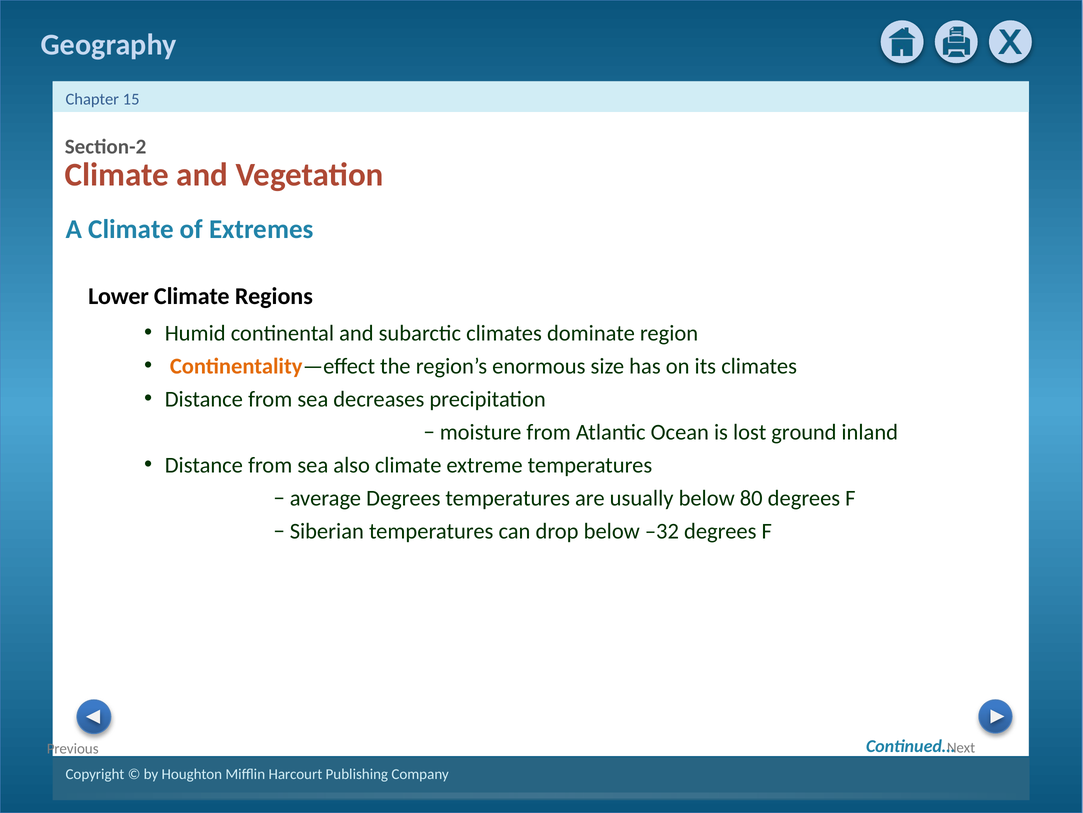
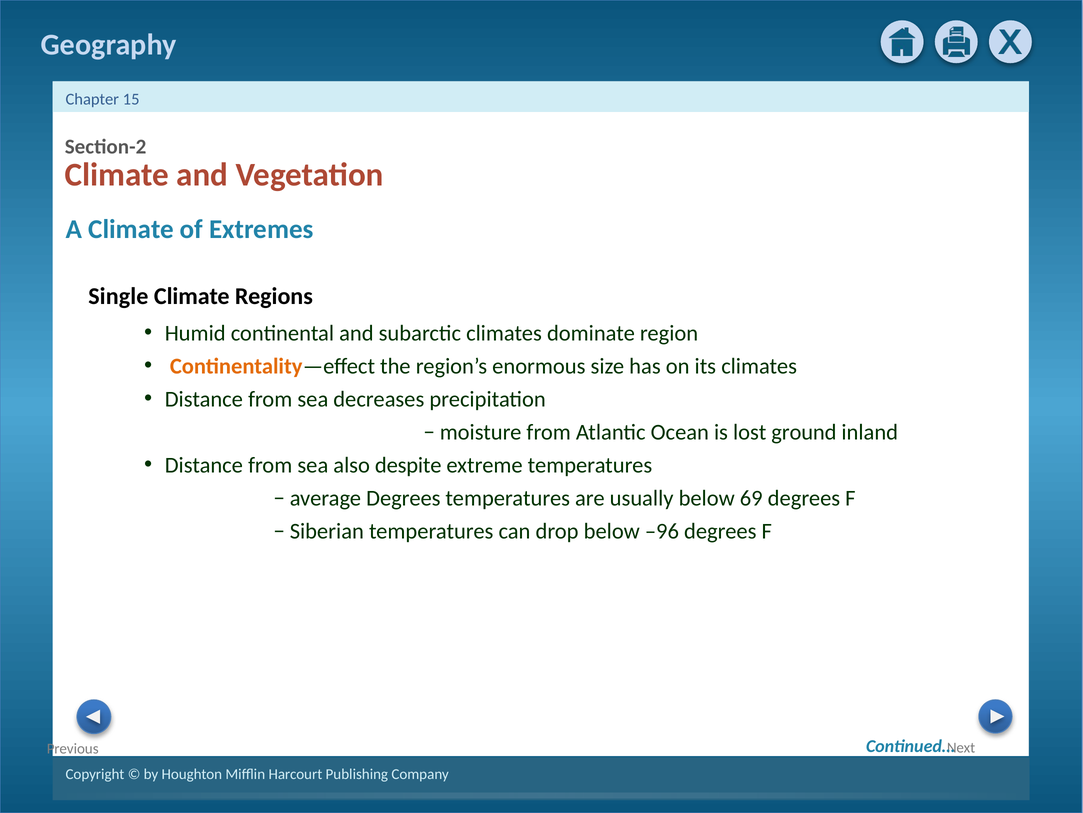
Lower: Lower -> Single (118, 296)
also climate: climate -> despite (408, 465)
80: 80 -> 69 (751, 498)
–32: –32 -> –96 (662, 531)
